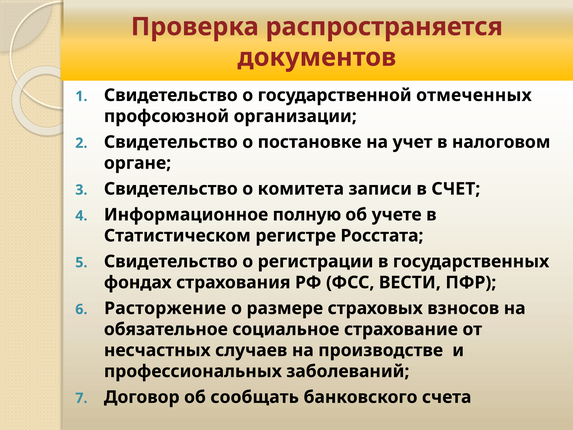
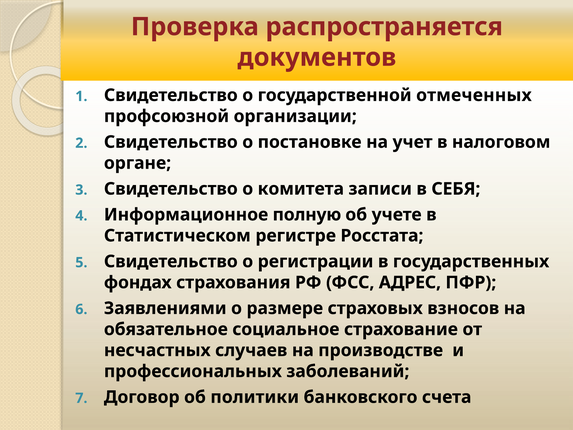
СЧЕТ: СЧЕТ -> СЕБЯ (456, 189)
ВЕСТИ: ВЕСТИ -> АДРЕС (410, 282)
Расторжение: Расторжение -> Заявлениями (165, 308)
сообщать: сообщать -> политики (255, 397)
